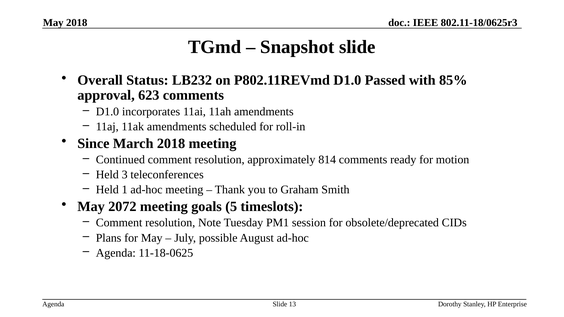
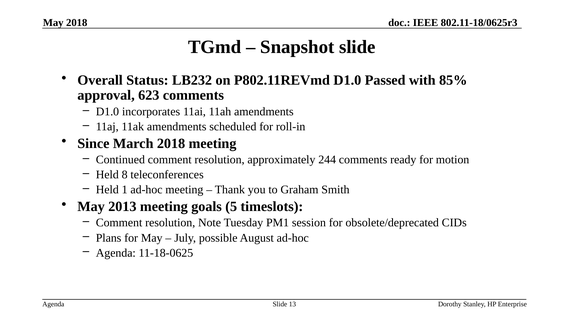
814: 814 -> 244 (327, 160)
3: 3 -> 8 (125, 175)
2072: 2072 -> 2013 (122, 207)
